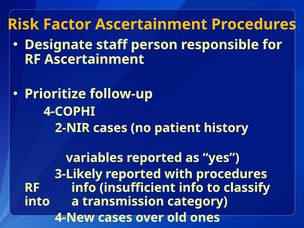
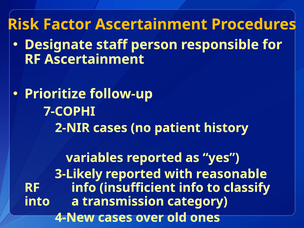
4-COPHI: 4-COPHI -> 7-COPHI (69, 111)
with procedures: procedures -> reasonable (232, 174)
